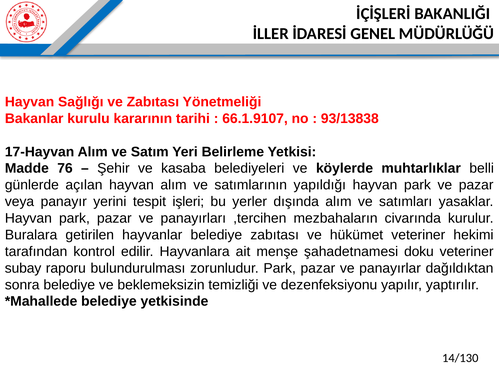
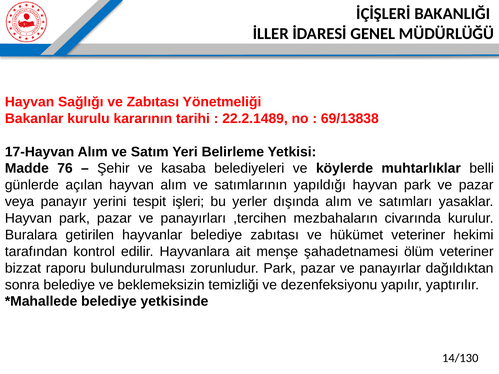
66.1.9107: 66.1.9107 -> 22.2.1489 (255, 119)
93/13838: 93/13838 -> 69/13838 (350, 119)
doku: doku -> ölüm (419, 252)
subay: subay -> bizzat (23, 268)
